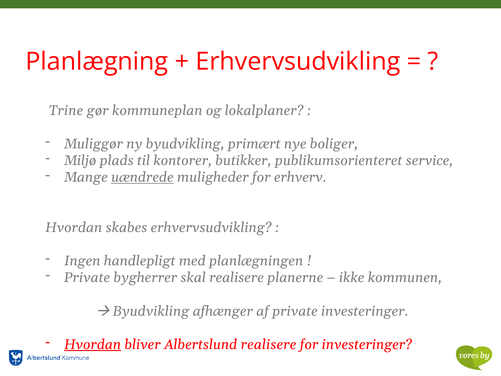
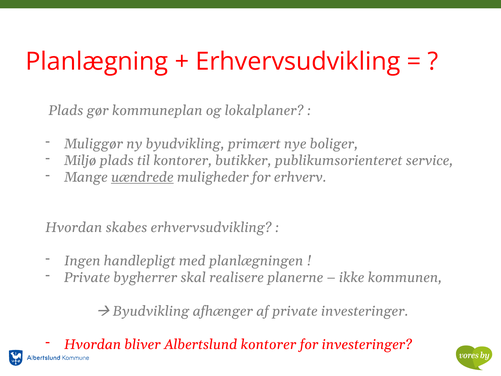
Trine: Trine -> Plads (66, 110)
Hvordan underline: present -> none (93, 344)
Albertslund realisere: realisere -> kontorer (268, 344)
